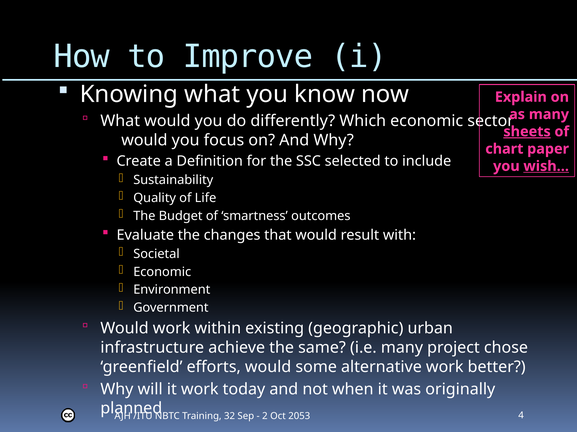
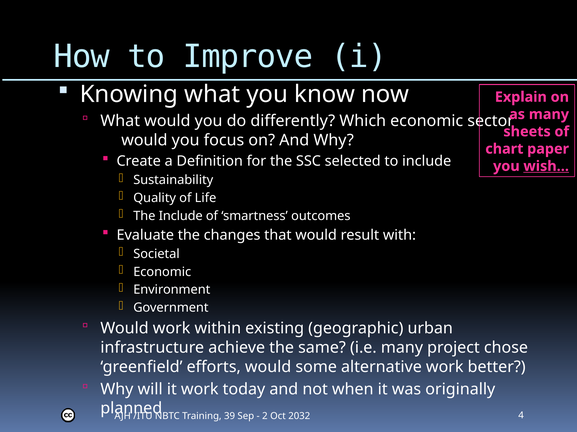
sheets underline: present -> none (527, 132)
The Budget: Budget -> Include (181, 216)
32: 32 -> 39 (230, 417)
2053: 2053 -> 2032 (299, 417)
